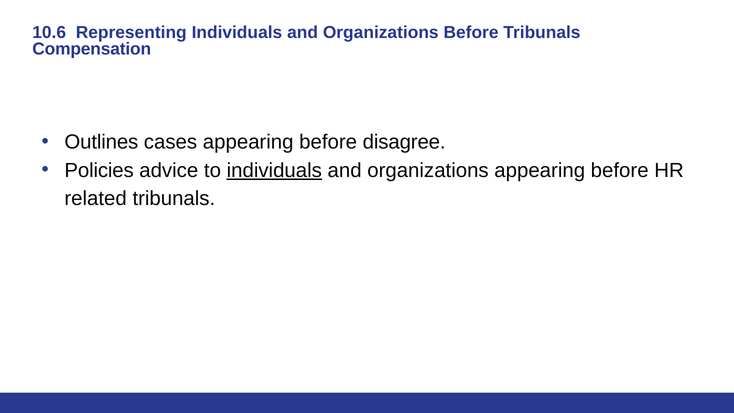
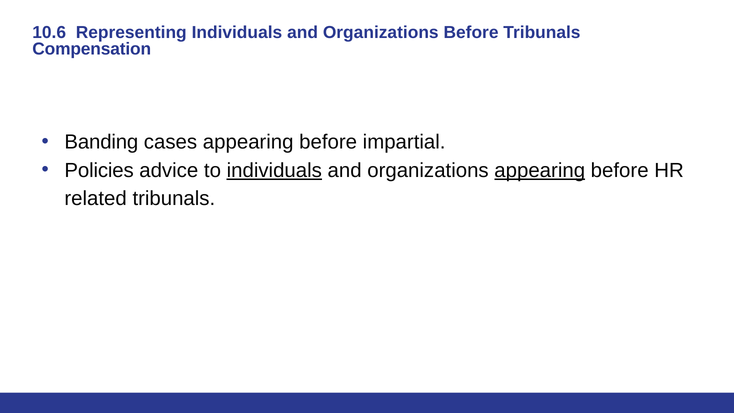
Outlines: Outlines -> Banding (101, 142)
disagree: disagree -> impartial (404, 142)
appearing underline: none -> present (540, 170)
